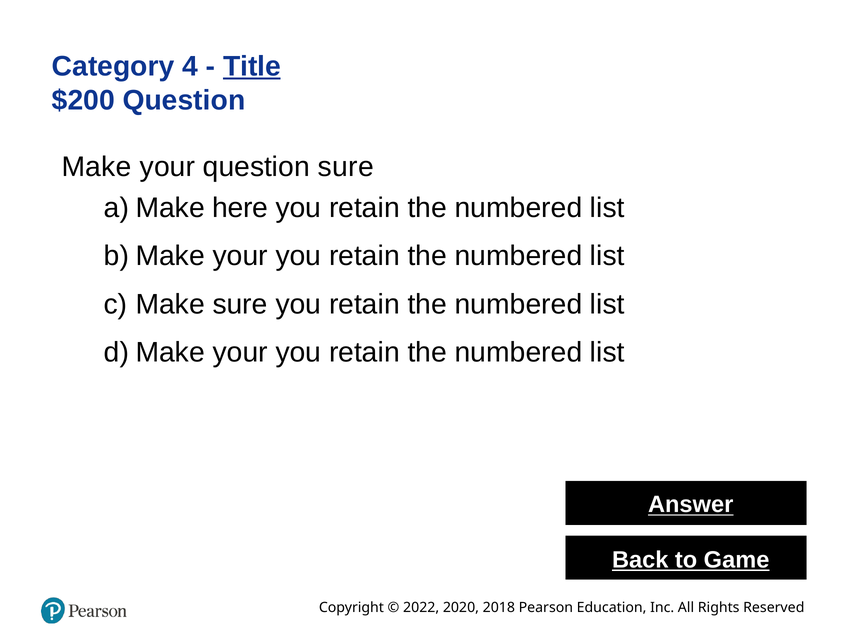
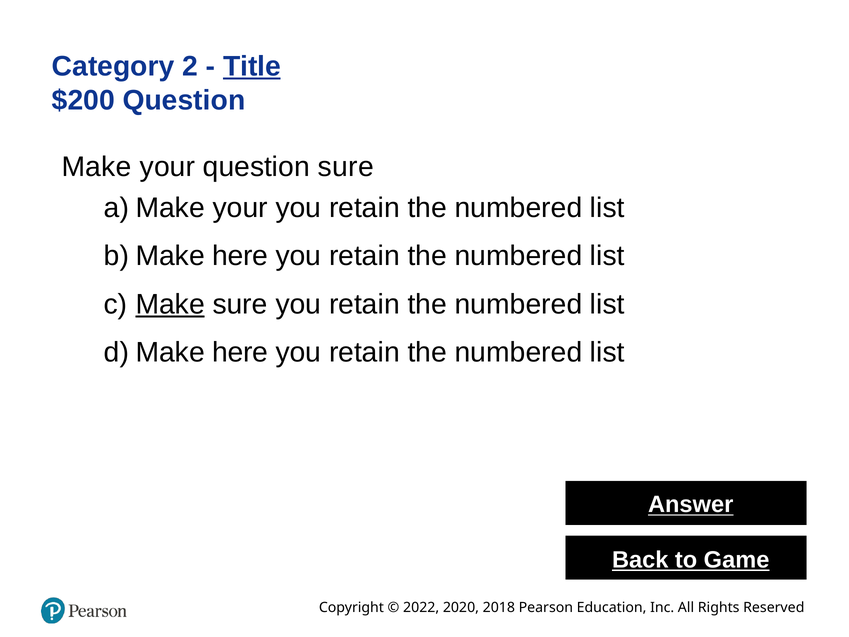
4: 4 -> 2 (190, 66)
here: here -> your (240, 208)
your: your -> here (240, 256)
Make underline: none -> present (170, 304)
your: your -> here (240, 352)
